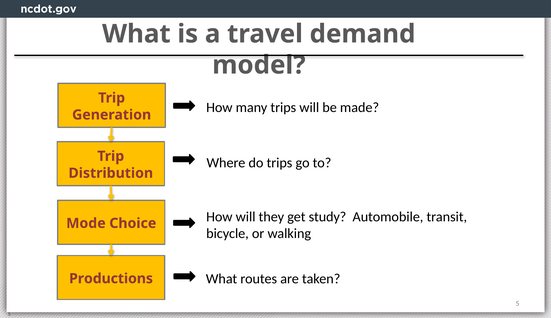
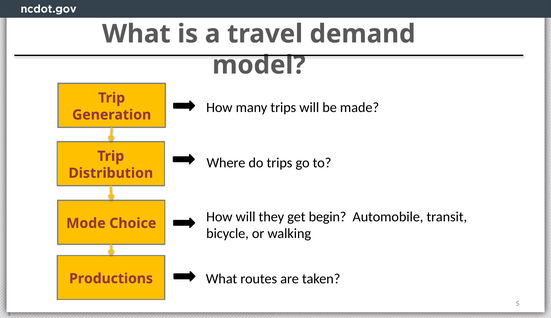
study: study -> begin (328, 217)
